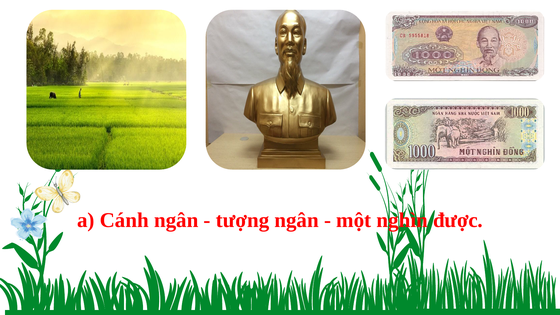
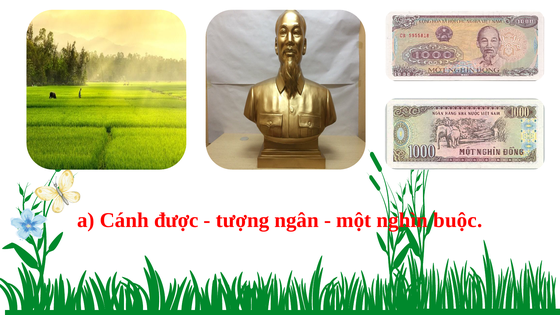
Cánh ngân: ngân -> được (176, 220)
được: được -> buộc (458, 220)
